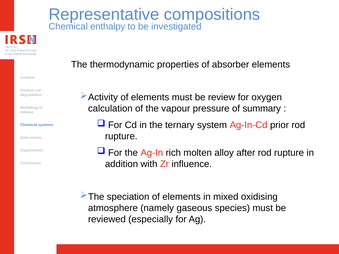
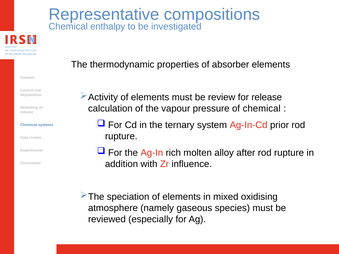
for oxygen: oxygen -> release (267, 97)
of summary: summary -> chemical (262, 109)
